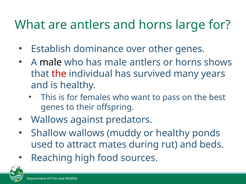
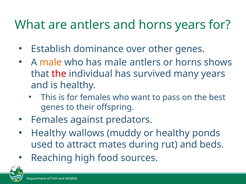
horns large: large -> years (190, 25)
male colour: black -> orange (51, 62)
Wallows: Wallows -> Females (49, 120)
Shallow: Shallow -> Healthy (49, 133)
